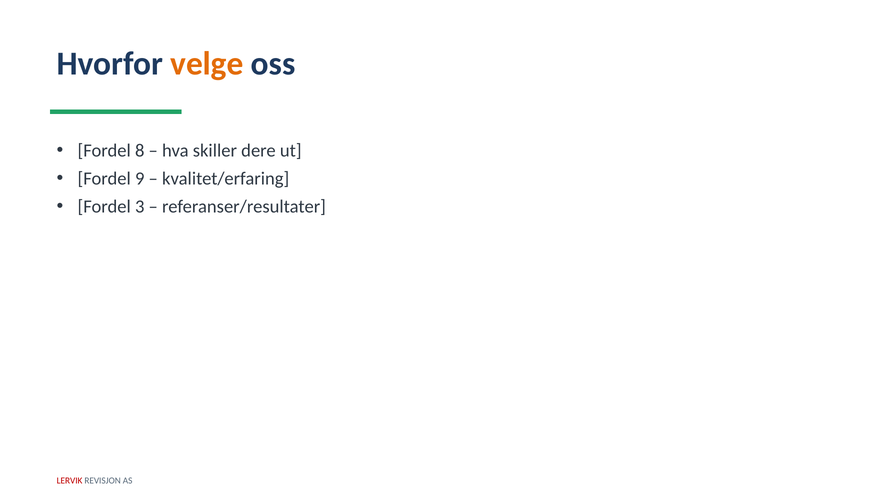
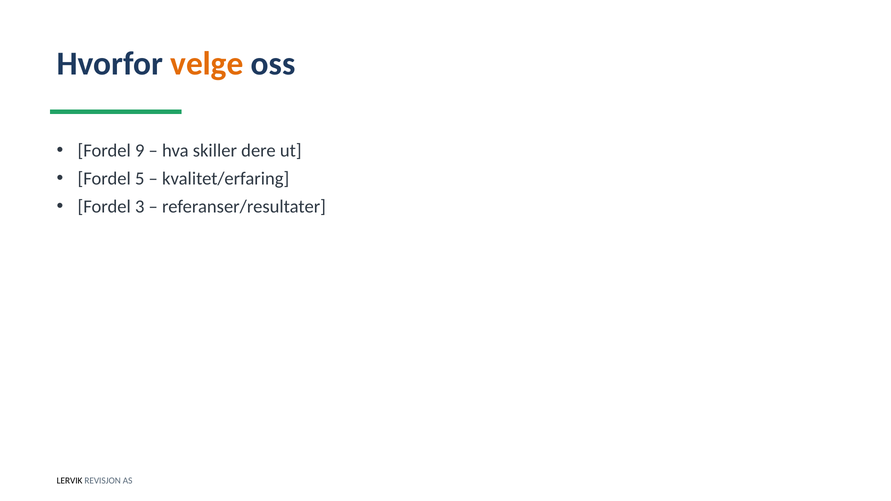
8: 8 -> 9 (140, 151)
9: 9 -> 5 (140, 179)
LERVIK colour: red -> black (70, 481)
